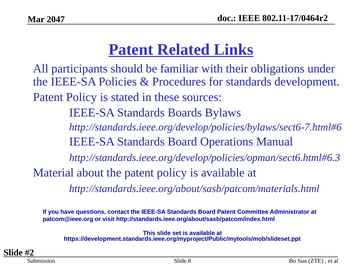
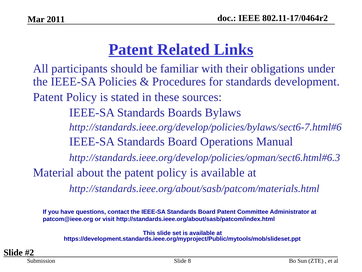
2047: 2047 -> 2011 (56, 19)
